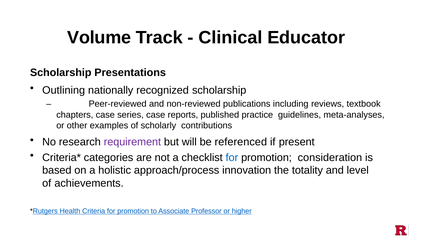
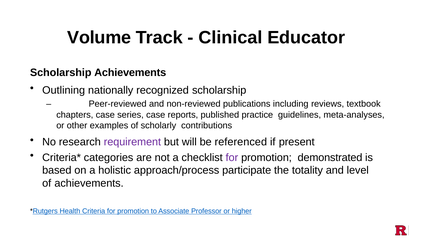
Scholarship Presentations: Presentations -> Achievements (130, 73)
for colour: blue -> purple (232, 158)
consideration: consideration -> demonstrated (330, 158)
innovation: innovation -> participate (247, 171)
